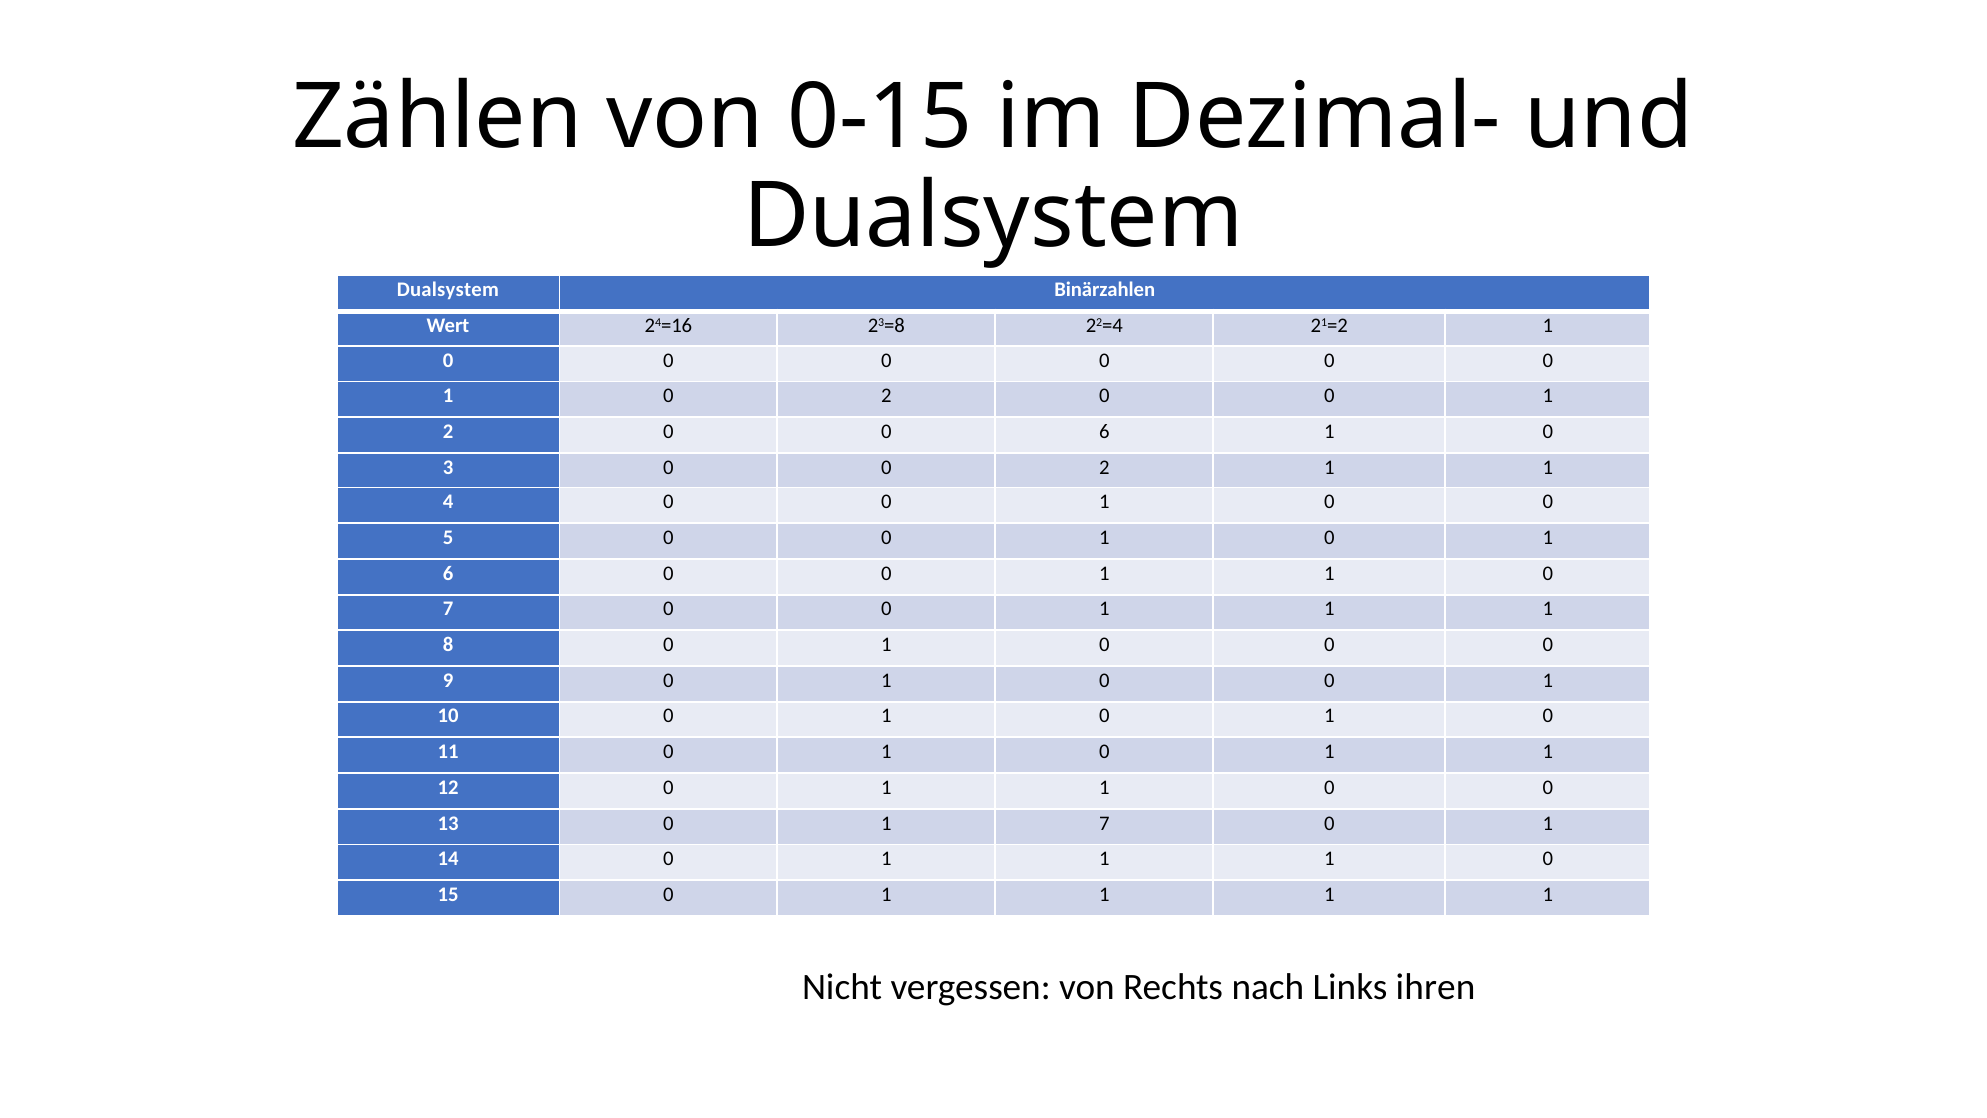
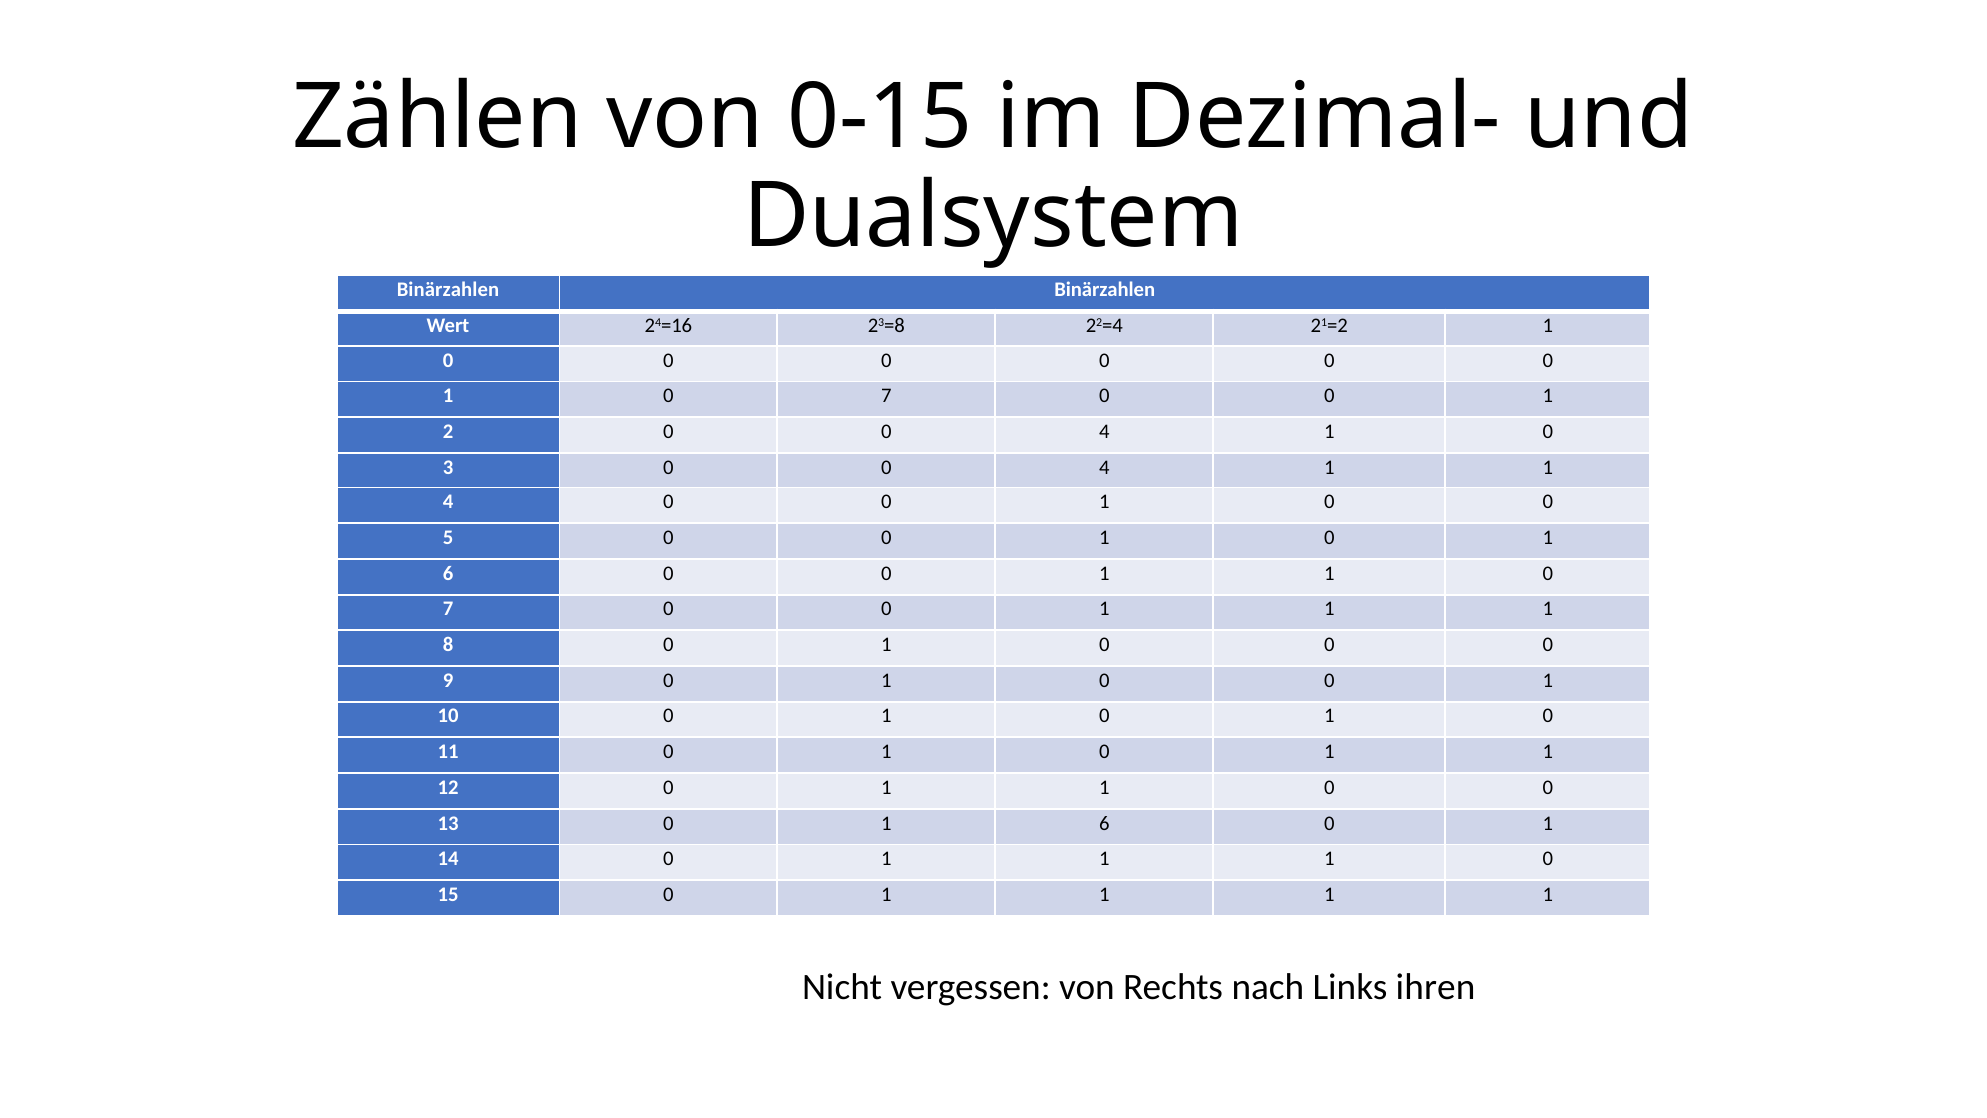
Dualsystem: Dualsystem -> Binärzahlen (448, 290)
2: 2 -> 7 (886, 396)
2 0 0 6: 6 -> 4 (1104, 432)
3 0 0 2: 2 -> 4 (1104, 467)
13 0 1 7: 7 -> 6 (1104, 823)
